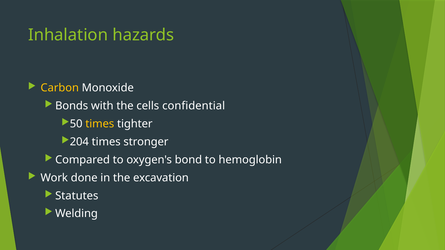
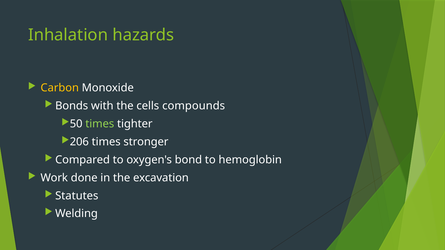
confidential: confidential -> compounds (194, 106)
times colour: yellow -> light green (100, 124)
204: 204 -> 206 (79, 142)
